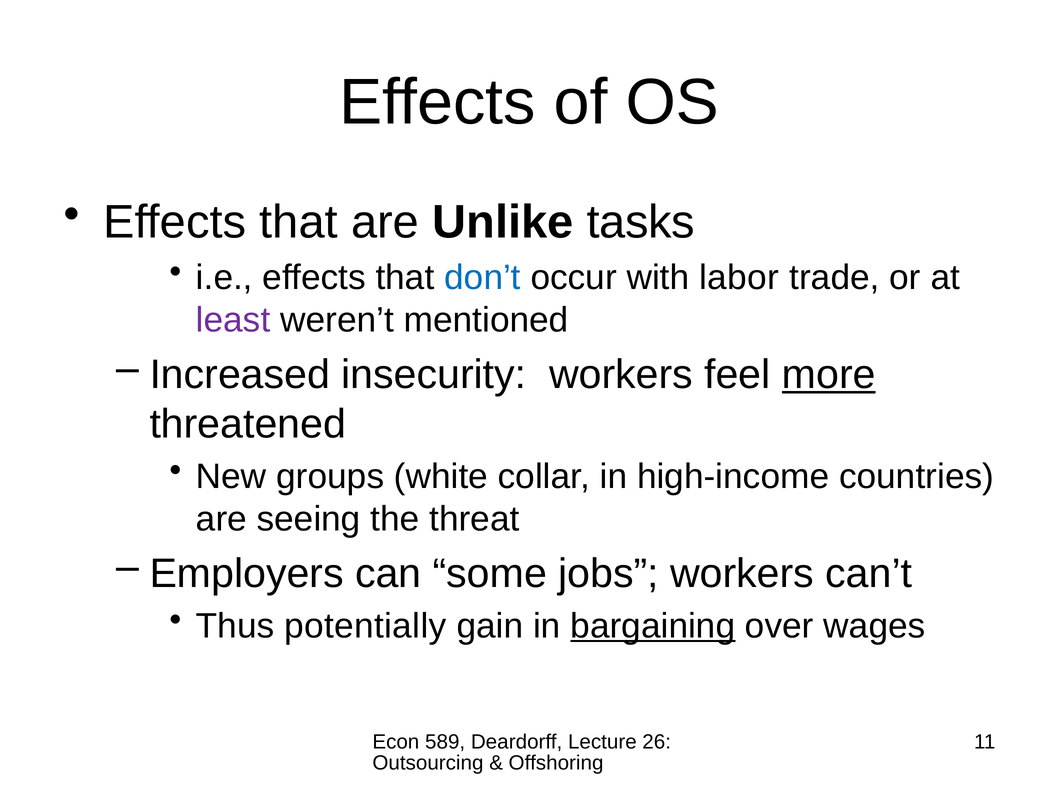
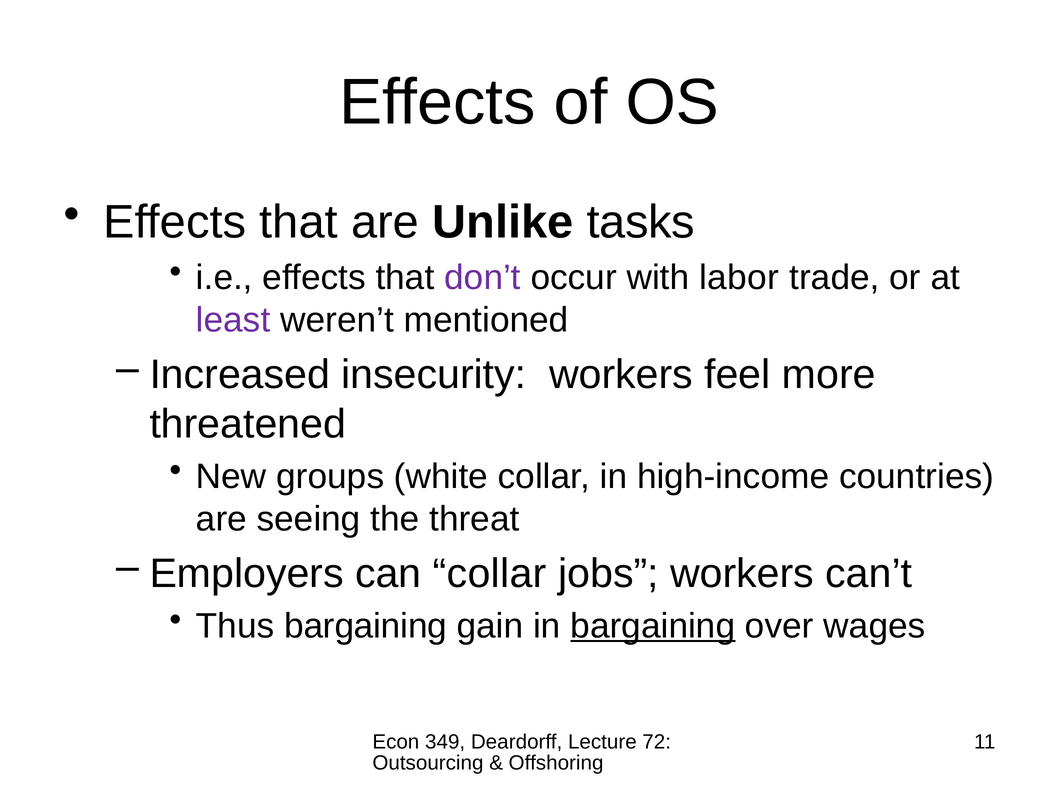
don’t colour: blue -> purple (483, 278)
more underline: present -> none (829, 375)
can some: some -> collar (490, 574)
Thus potentially: potentially -> bargaining (366, 626)
589: 589 -> 349 (445, 742)
26: 26 -> 72 (657, 742)
